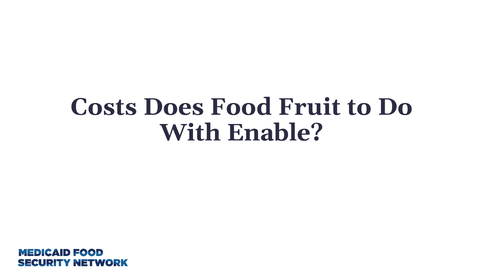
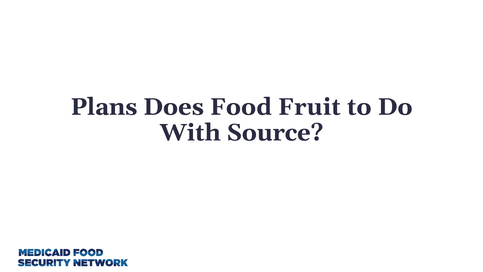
Costs: Costs -> Plans (104, 107)
Enable: Enable -> Source (275, 133)
